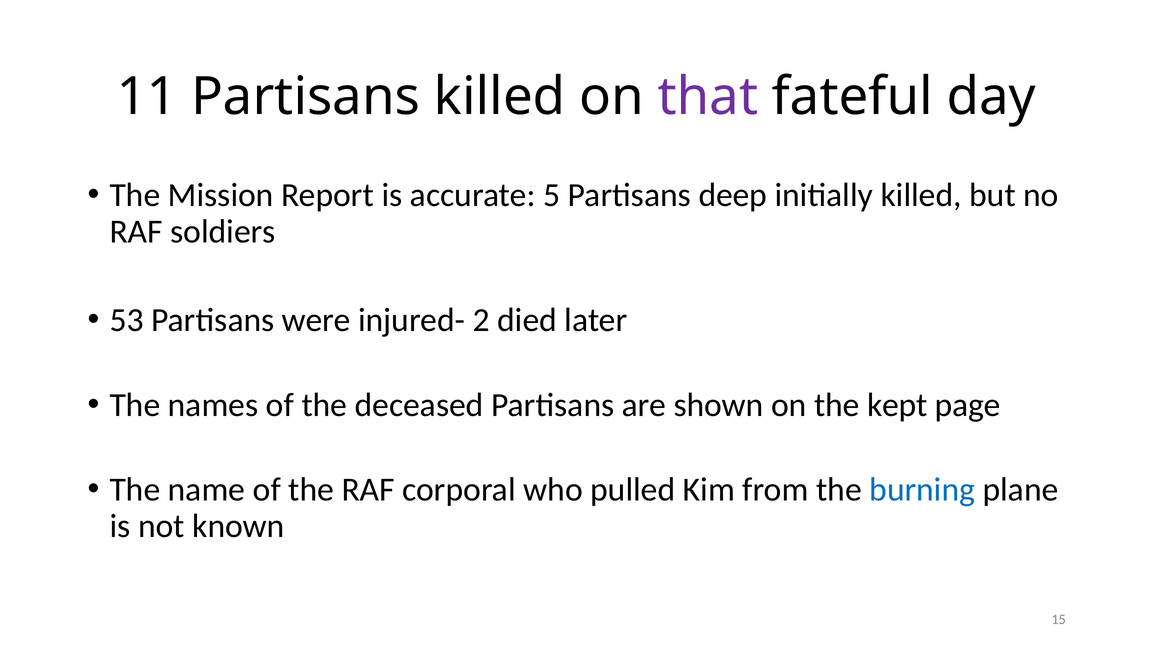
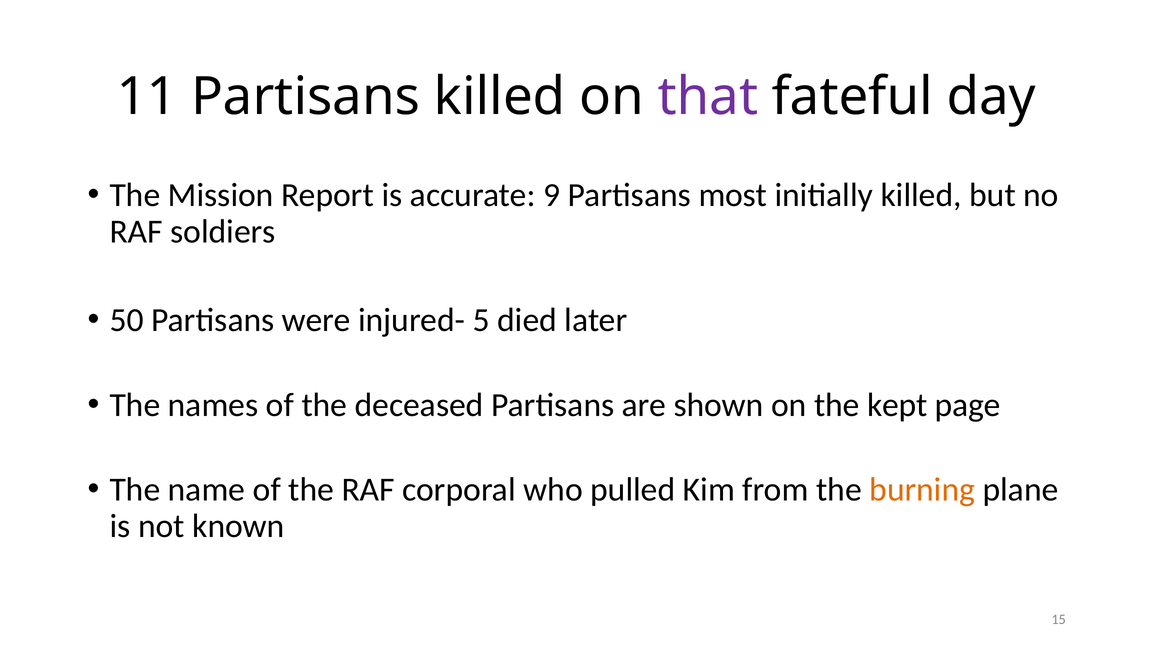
5: 5 -> 9 (552, 195)
deep: deep -> most (733, 195)
53: 53 -> 50 (127, 320)
2: 2 -> 5 (481, 320)
burning colour: blue -> orange (922, 490)
